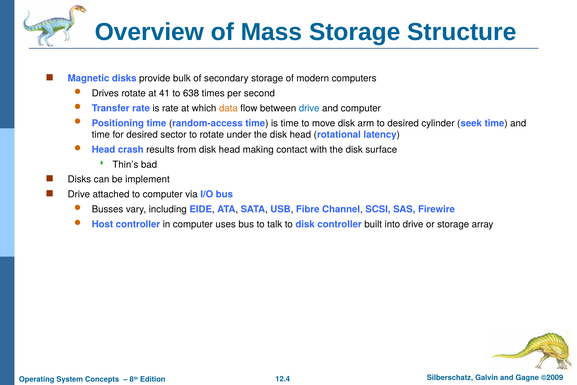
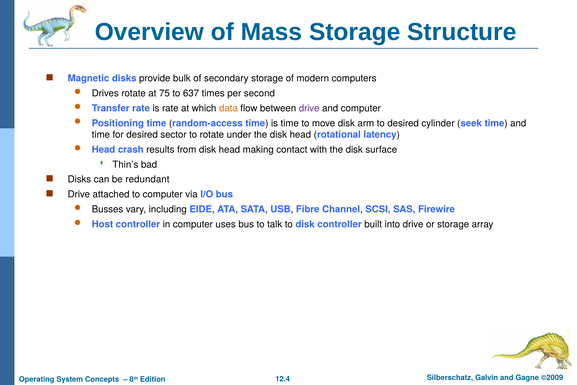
41: 41 -> 75 (164, 93)
638: 638 -> 637 (191, 93)
drive colour: blue -> purple (309, 108)
implement: implement -> redundant (147, 179)
